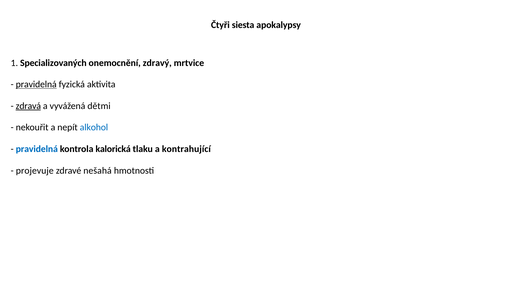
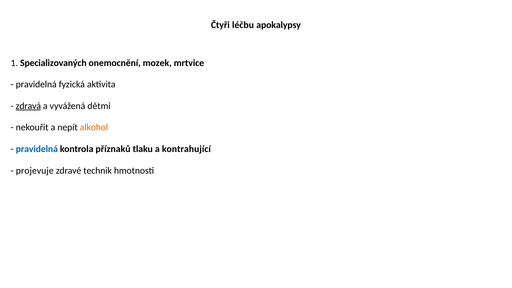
siesta: siesta -> léčbu (243, 25)
zdravý: zdravý -> mozek (157, 63)
pravidelná underline: present -> none (36, 84)
alkohol colour: blue -> orange (94, 127)
kalorická: kalorická -> příznaků (113, 149)
nešahá: nešahá -> technik (98, 171)
